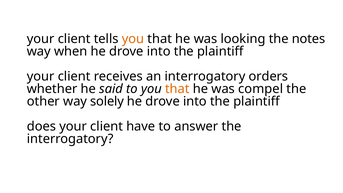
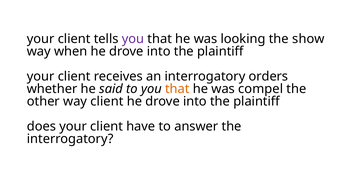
you colour: orange -> purple (133, 39)
notes: notes -> show (308, 39)
way solely: solely -> client (107, 101)
